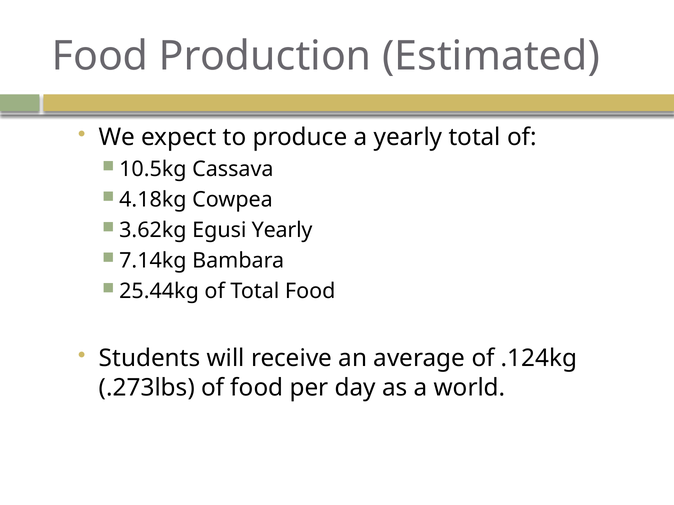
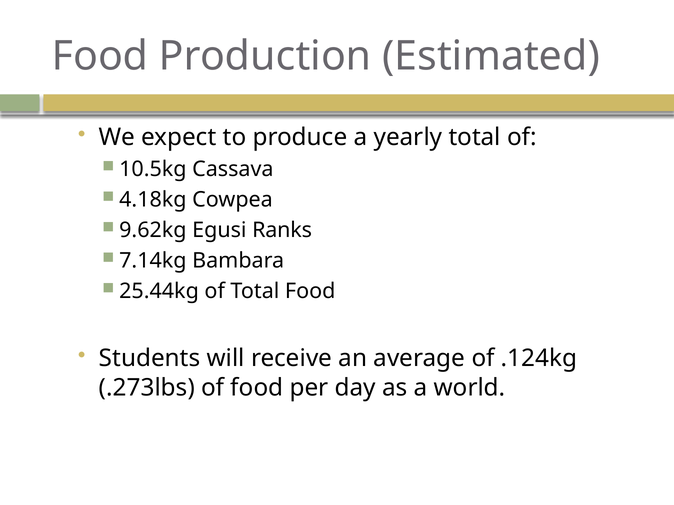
3.62kg: 3.62kg -> 9.62kg (153, 231)
Egusi Yearly: Yearly -> Ranks (282, 231)
